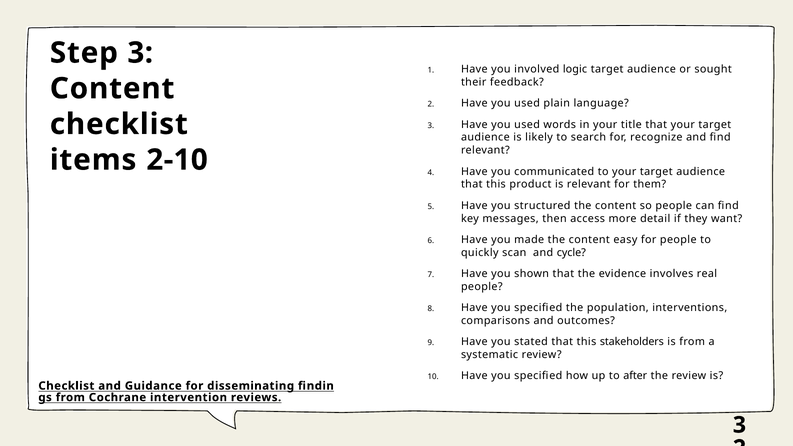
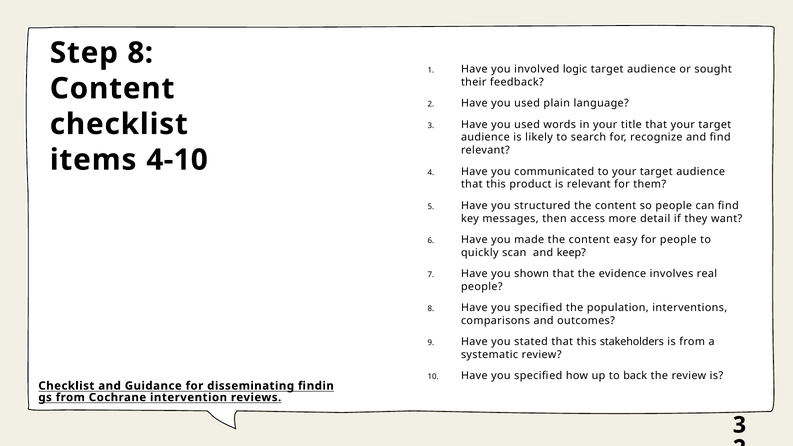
Step 3: 3 -> 8 (140, 53)
2-10: 2-10 -> 4-10 (177, 160)
cycle: cycle -> keep (571, 253)
after: after -> back (635, 376)
